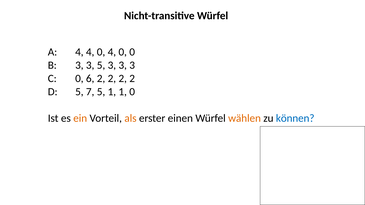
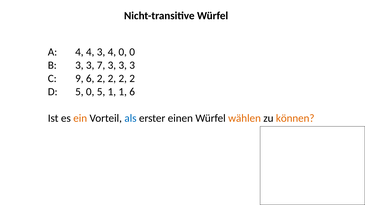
4 4 0: 0 -> 3 (101, 52)
3 5: 5 -> 7 (101, 65)
C 0: 0 -> 9 (79, 79)
5 7: 7 -> 0 (90, 92)
1 0: 0 -> 6 (132, 92)
als colour: orange -> blue (130, 118)
können colour: blue -> orange (295, 118)
